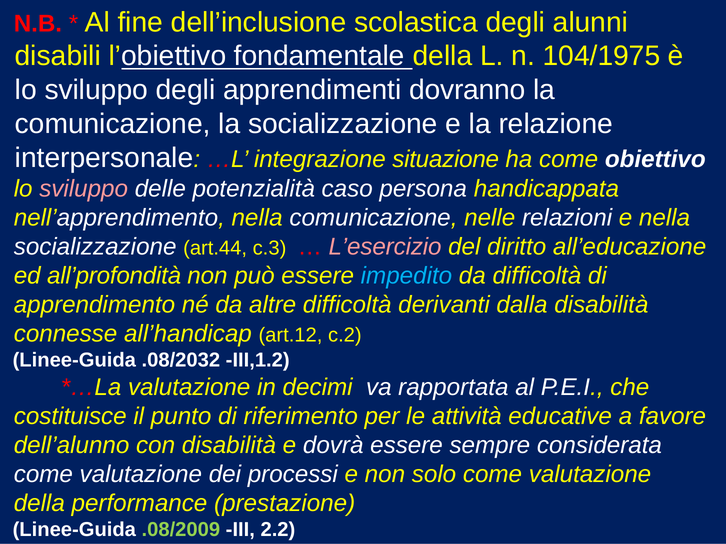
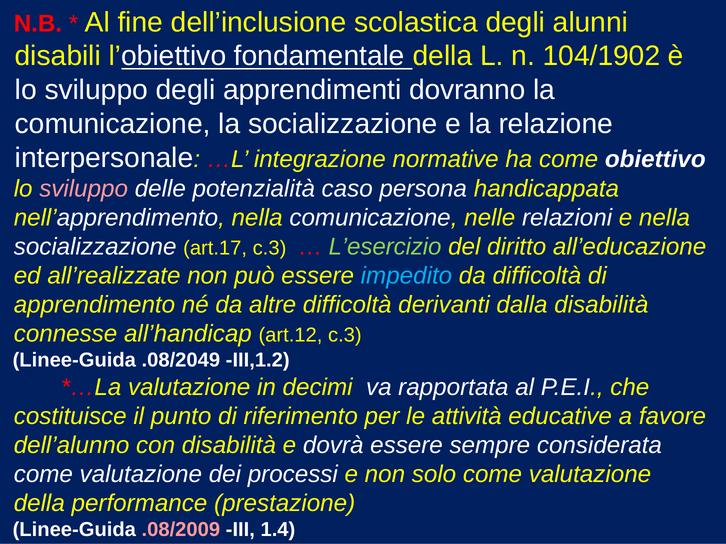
104/1975: 104/1975 -> 104/1902 (601, 56)
situazione: situazione -> normative (446, 159)
art.44: art.44 -> art.17 (215, 249)
L’esercizio colour: pink -> light green (385, 247)
all’profondità: all’profondità -> all’realizzate (114, 276)
art.12 c.2: c.2 -> c.3 (345, 336)
.08/2032: .08/2032 -> .08/2049 (181, 361)
.08/2009 colour: light green -> pink (181, 530)
2.2: 2.2 -> 1.4 (278, 530)
